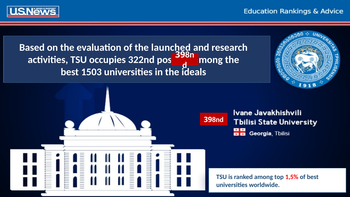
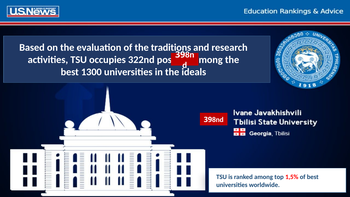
launched: launched -> traditions (171, 48)
1503: 1503 -> 1300 (91, 72)
